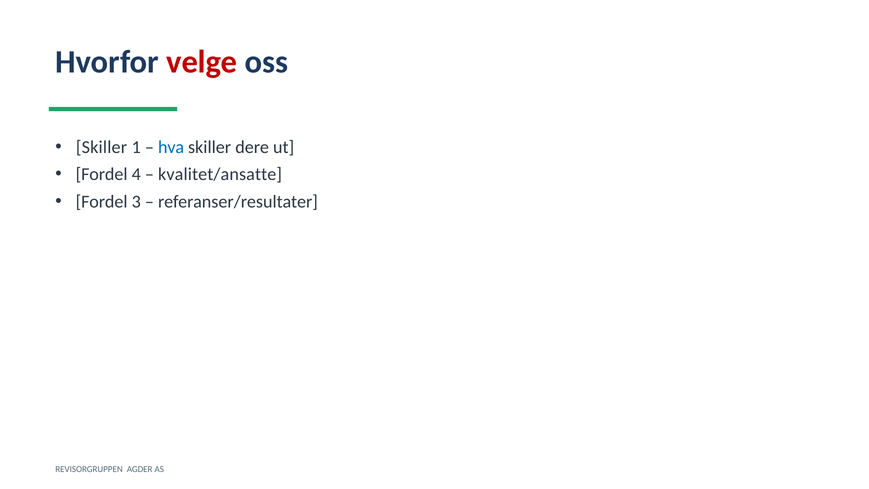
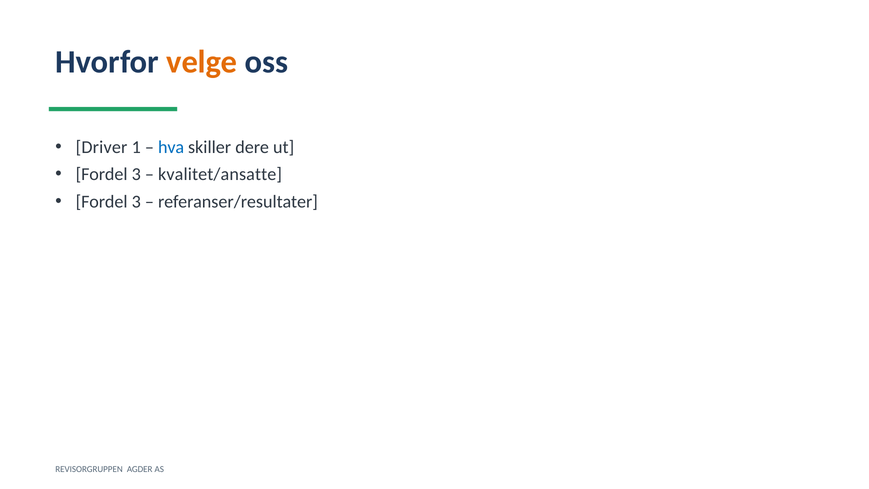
velge colour: red -> orange (202, 62)
Skiller: Skiller -> Driver (102, 147)
4: 4 -> 3 (136, 174)
